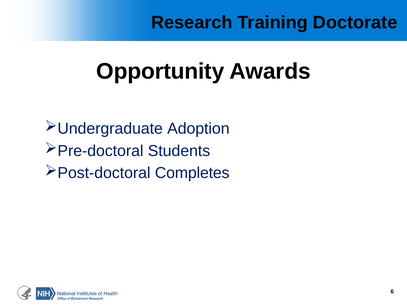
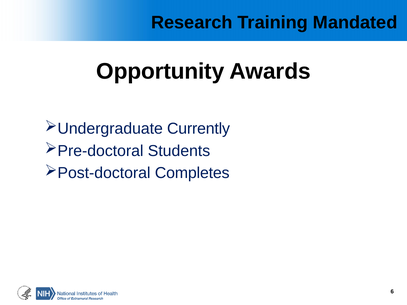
Doctorate: Doctorate -> Mandated (355, 22)
Adoption: Adoption -> Currently (198, 129)
